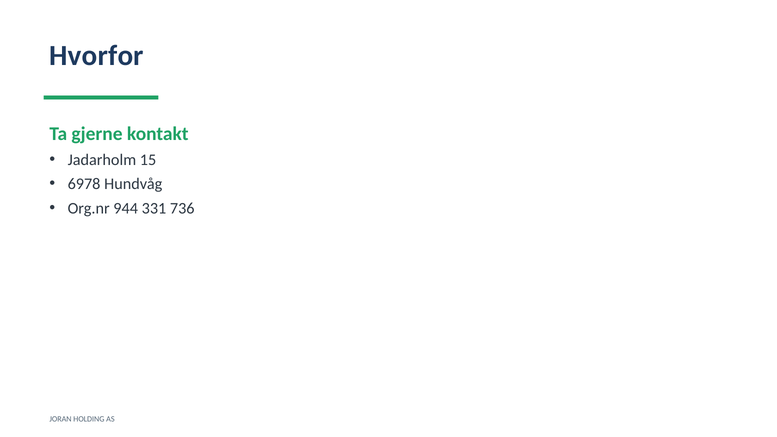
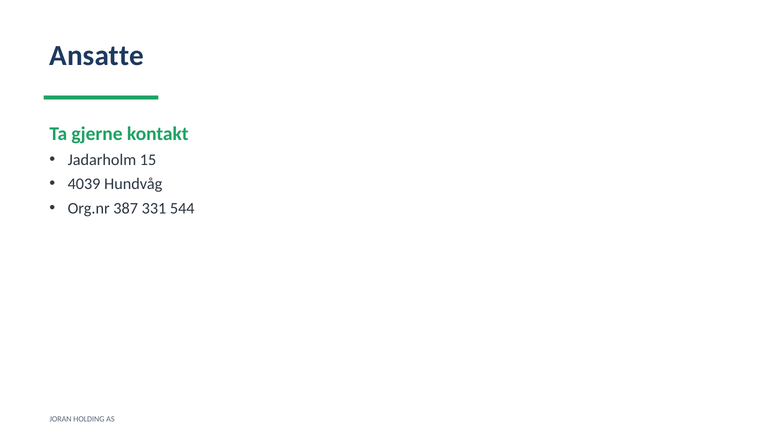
Hvorfor: Hvorfor -> Ansatte (97, 55)
6978: 6978 -> 4039 (84, 184)
944: 944 -> 387 (126, 208)
736: 736 -> 544 (182, 208)
